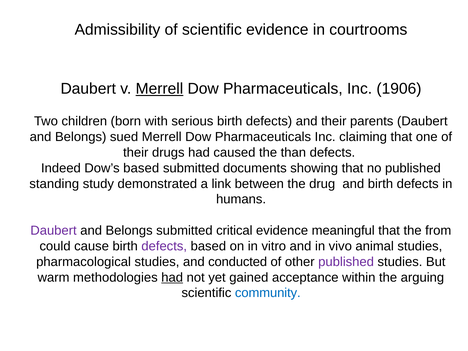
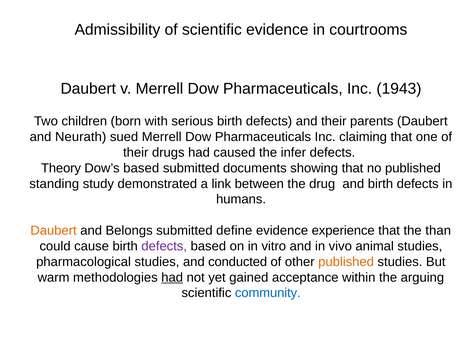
Merrell underline: present -> none (159, 89)
1906: 1906 -> 1943 (399, 89)
Belongs: Belongs -> Neurath (81, 137)
than: than -> infer (293, 153)
Indeed: Indeed -> Theory (61, 168)
Daubert colour: purple -> orange (54, 231)
critical: critical -> define (234, 231)
meaningful: meaningful -> experience (343, 231)
from: from -> than (438, 231)
published colour: purple -> orange (346, 262)
